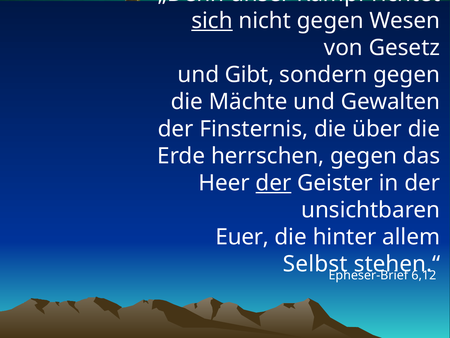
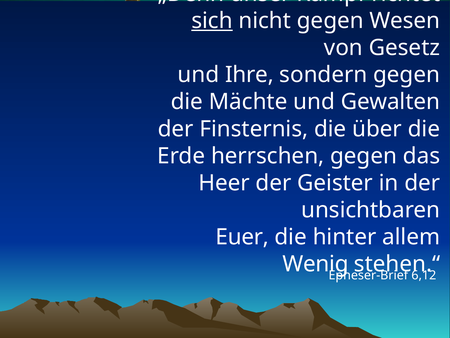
Gibt: Gibt -> Ihre (249, 75)
der underline: present -> none (273, 183)
Selbst: Selbst -> Wenig (315, 264)
